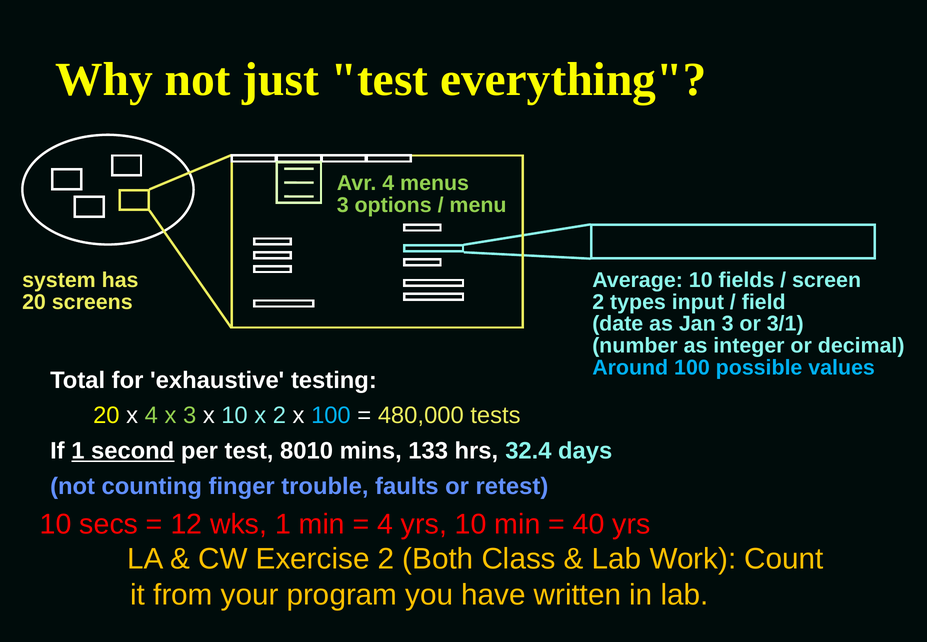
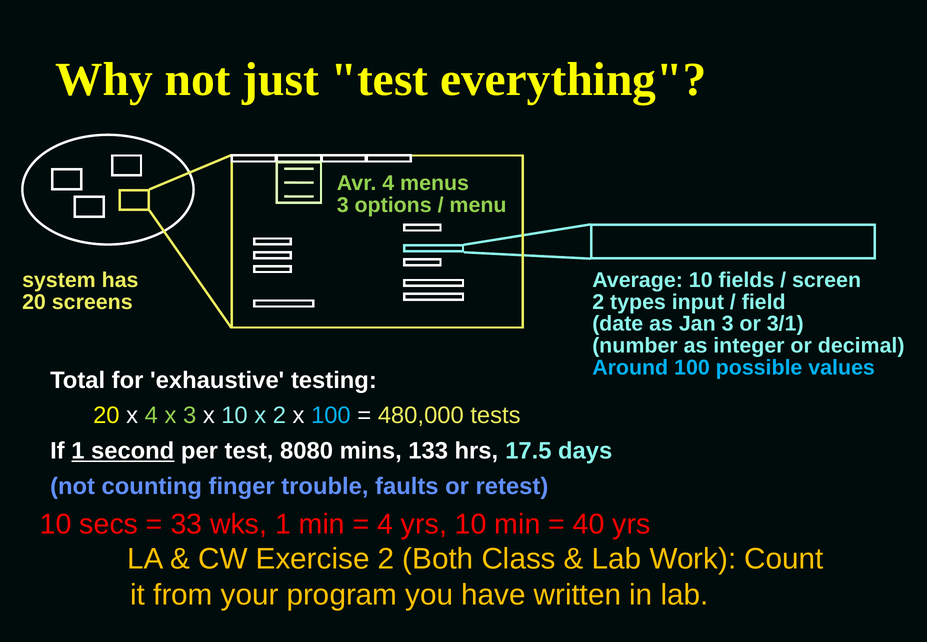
8010: 8010 -> 8080 (307, 451)
32.4: 32.4 -> 17.5 (528, 451)
12: 12 -> 33 (186, 524)
